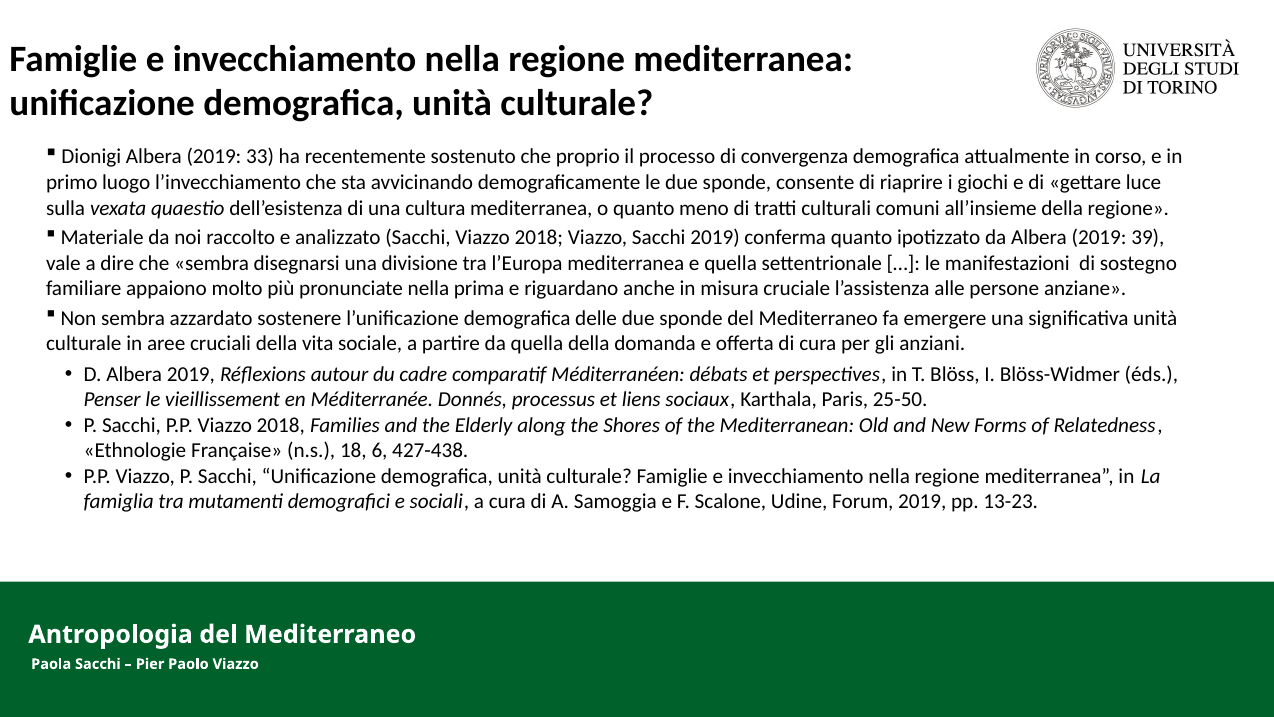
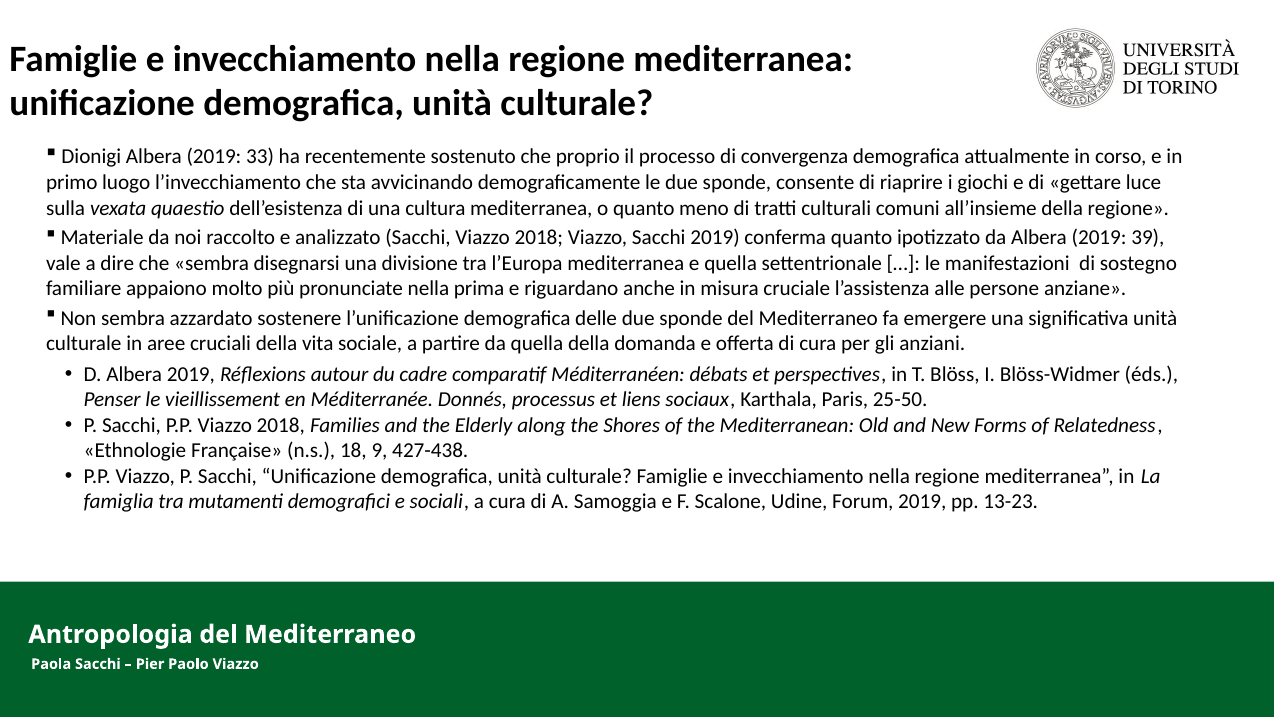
6: 6 -> 9 (380, 451)
